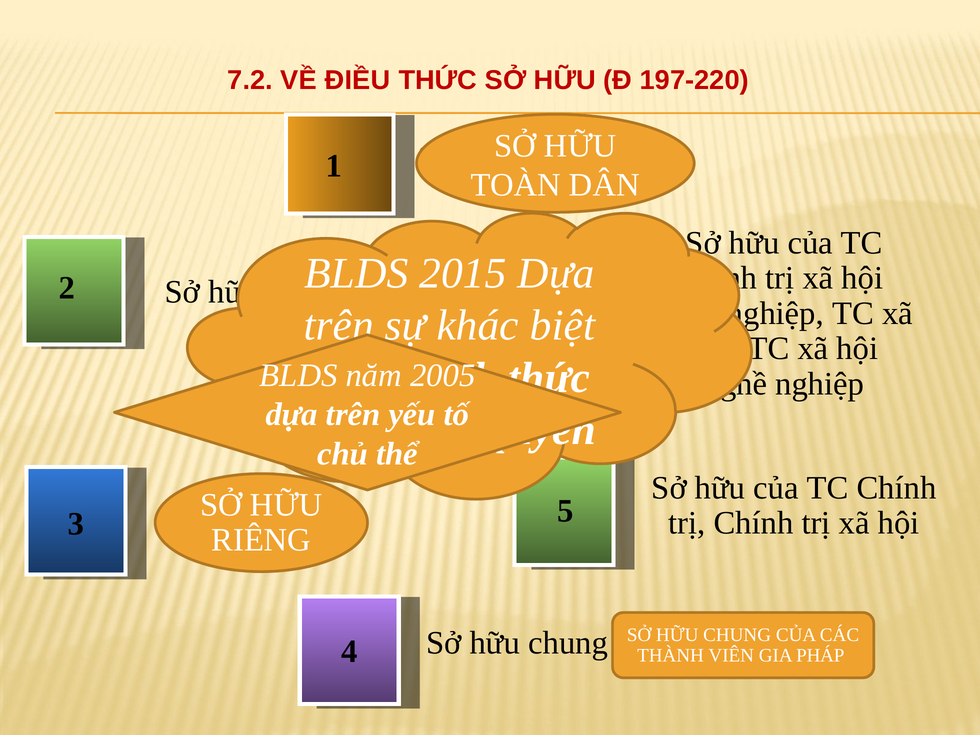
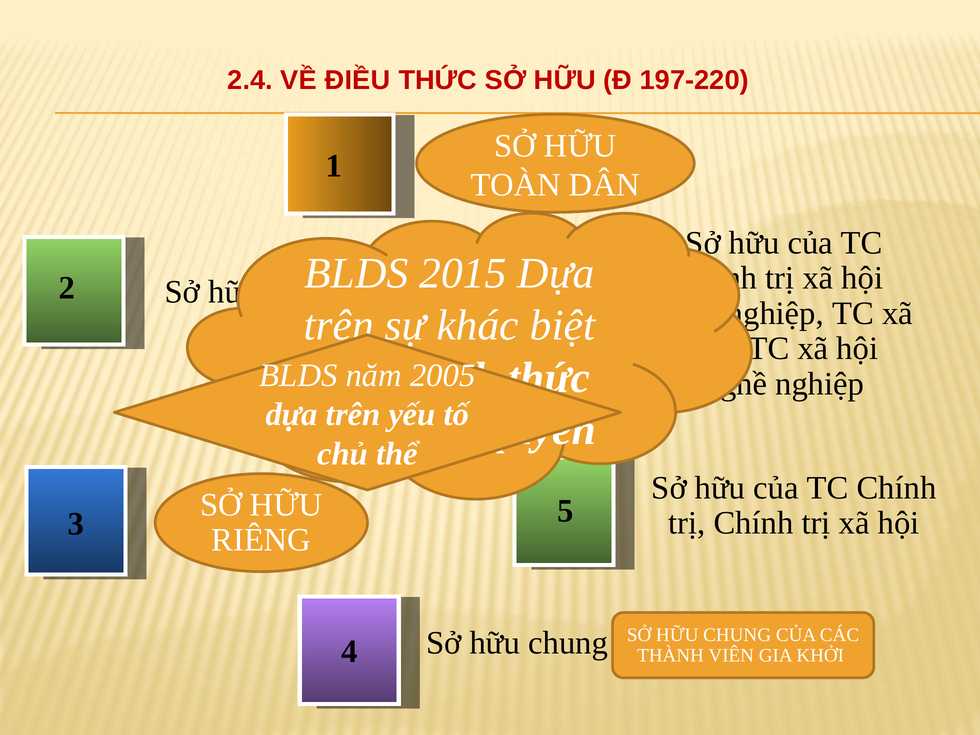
7.2: 7.2 -> 2.4 (250, 80)
PHÁP: PHÁP -> KHỞI (820, 655)
